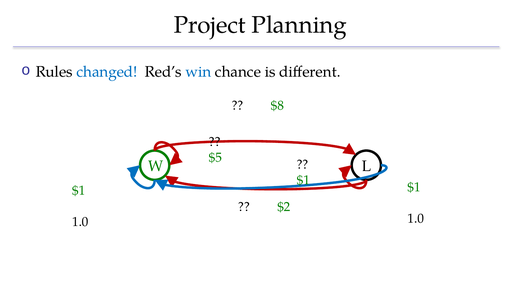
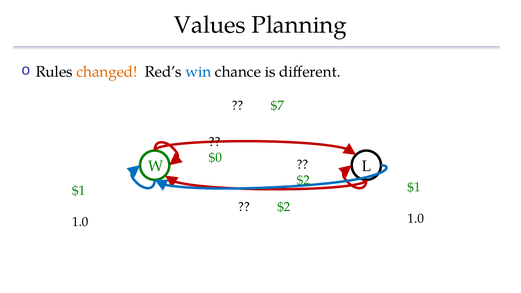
Project: Project -> Values (210, 25)
changed colour: blue -> orange (107, 72)
$8: $8 -> $7 (277, 106)
$5: $5 -> $0 (216, 158)
$1: $1 -> $2 (303, 180)
